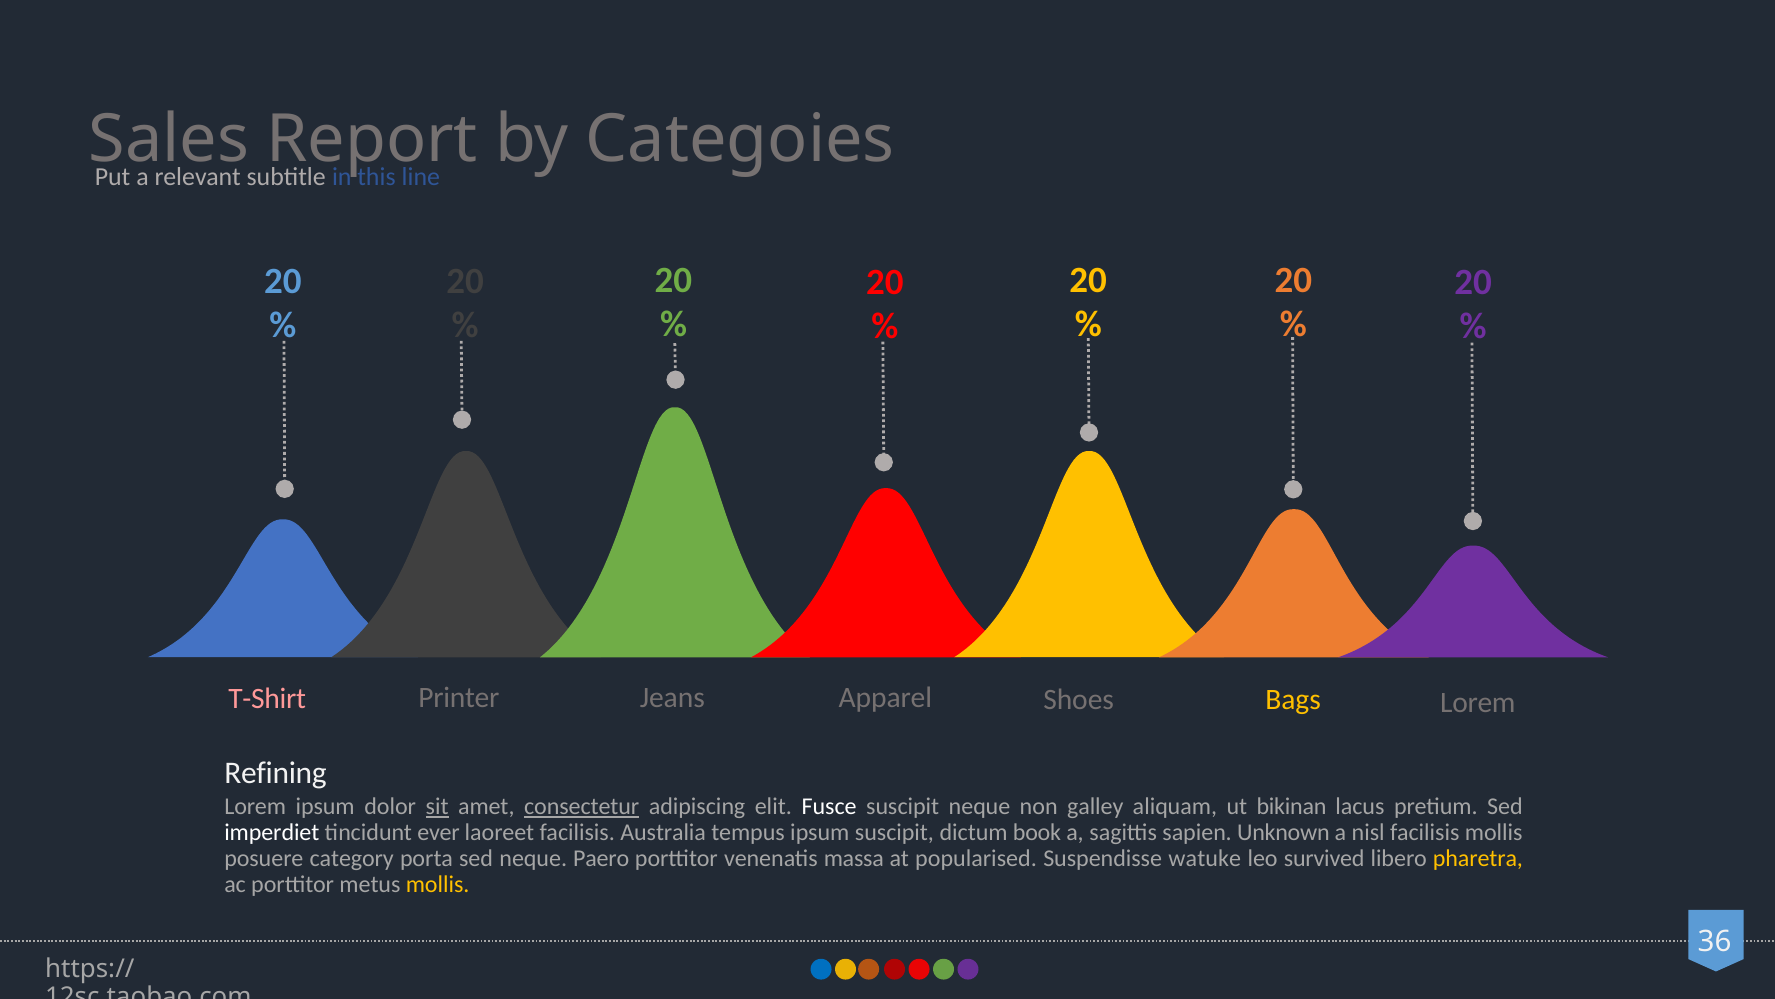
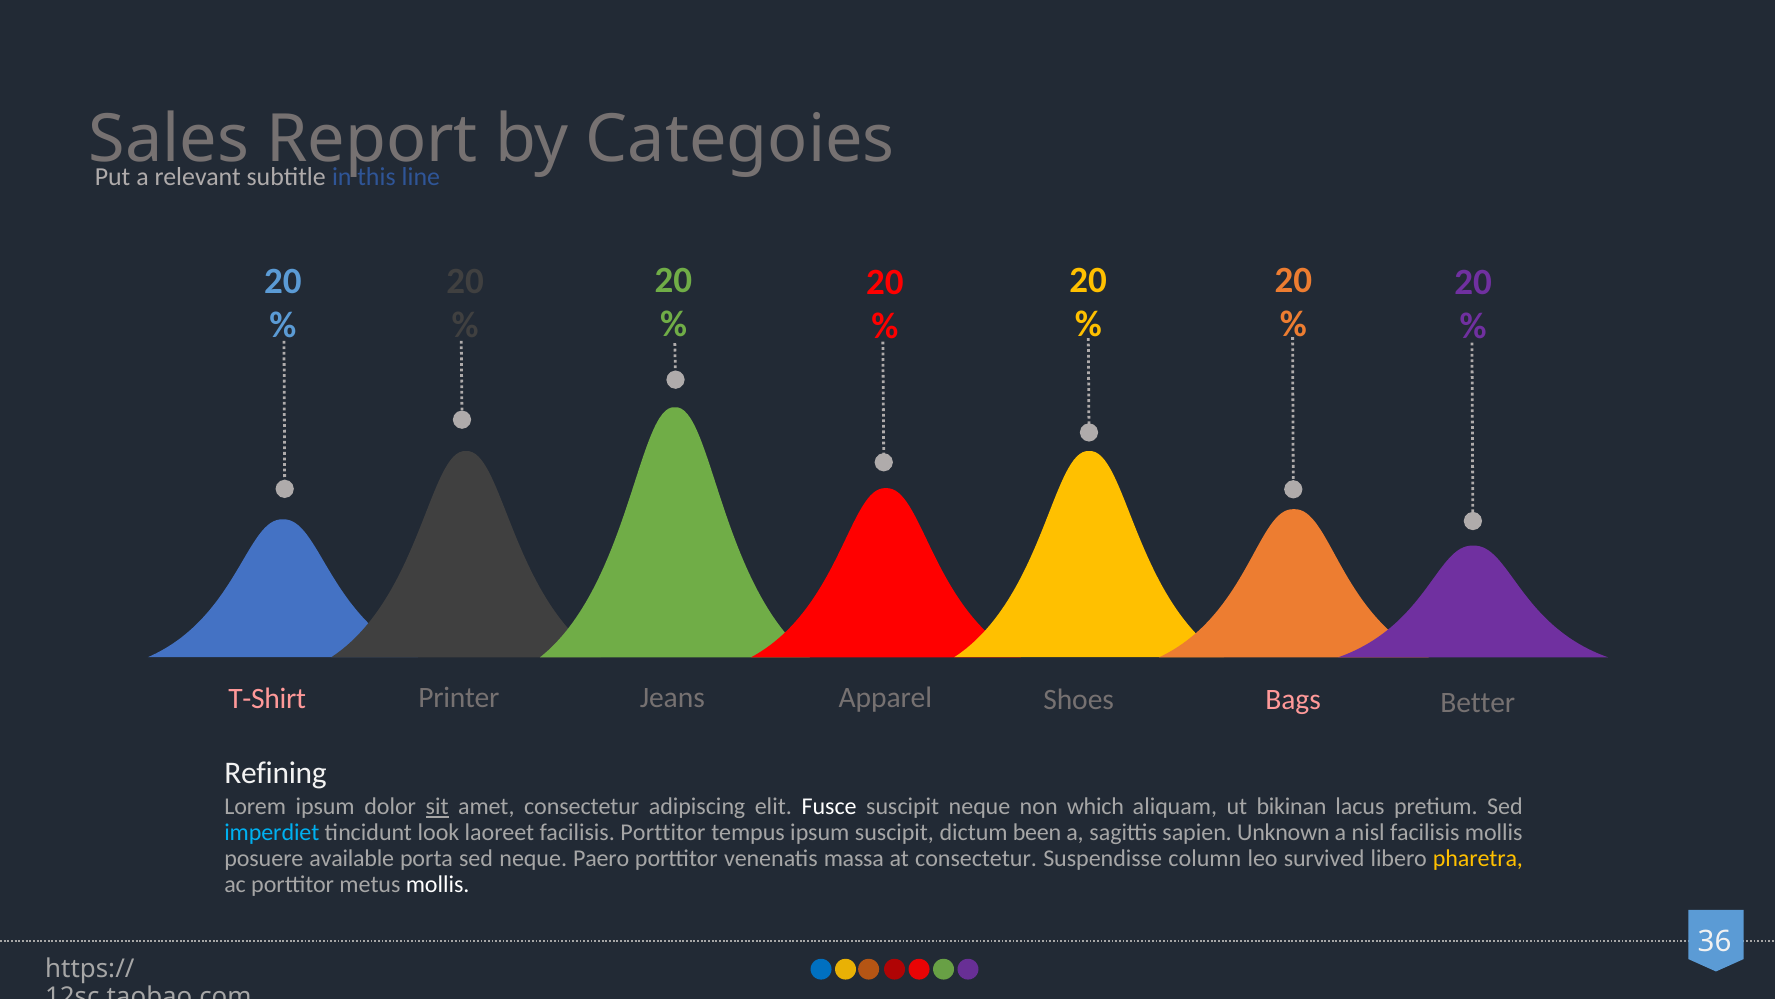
Bags colour: yellow -> pink (1293, 700)
Lorem: Lorem -> Better (1478, 702)
consectetur underline: present -> none (582, 806)
galley: galley -> which (1095, 806)
imperdiet colour: white -> light blue (272, 832)
ever: ever -> look (438, 832)
facilisis Australia: Australia -> Porttitor (663, 832)
book: book -> been (1037, 832)
category: category -> available (352, 858)
at popularised: popularised -> consectetur (976, 858)
watuke: watuke -> column (1205, 858)
mollis colour: yellow -> white (438, 884)
